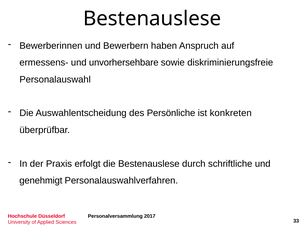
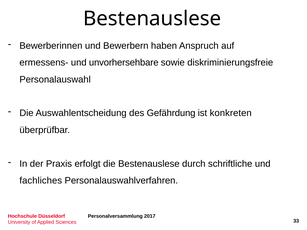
Persönliche: Persönliche -> Gefährdung (171, 113)
genehmigt: genehmigt -> fachliches (41, 181)
